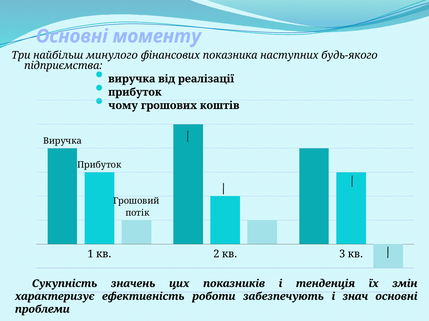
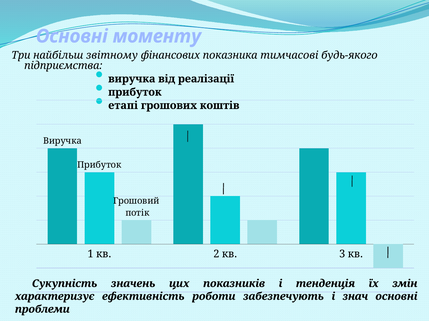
минулого: минулого -> звітному (112, 55)
наступних: наступних -> тимчасові (289, 55)
чому: чому -> етапі (123, 106)
